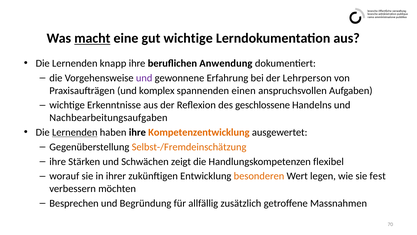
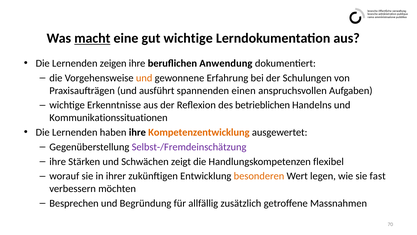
knapp: knapp -> zeigen (113, 63)
und colour: purple -> orange (144, 78)
Lehrperson: Lehrperson -> Schulungen (307, 78)
komplex: komplex -> ausführt (157, 90)
geschlossene: geschlossene -> betrieblichen (263, 105)
Nachbearbeitungsaufgaben: Nachbearbeitungsaufgaben -> Kommunikationssituationen (108, 117)
Lernenden underline: present -> none (75, 132)
Selbst-/Fremdeinschätzung colour: orange -> purple (189, 147)
fest: fest -> fast (378, 176)
